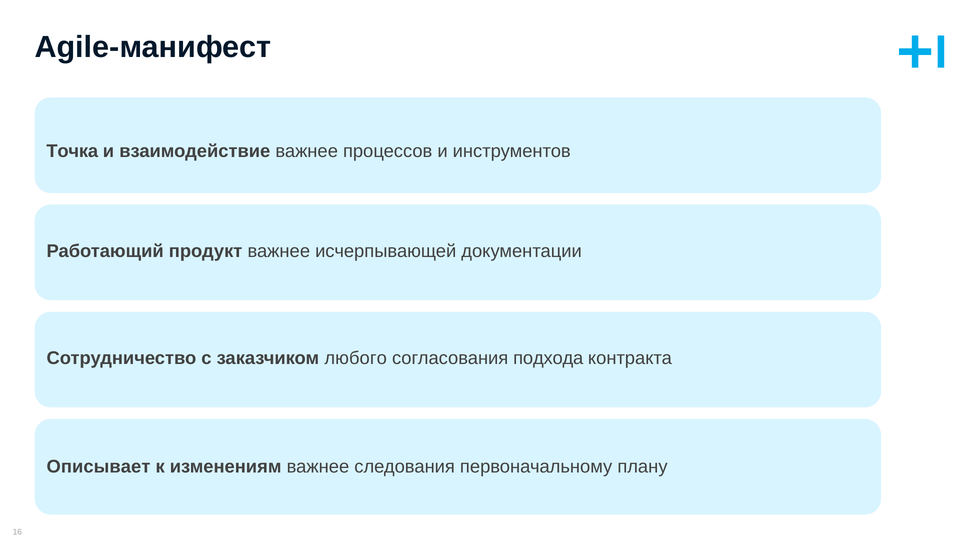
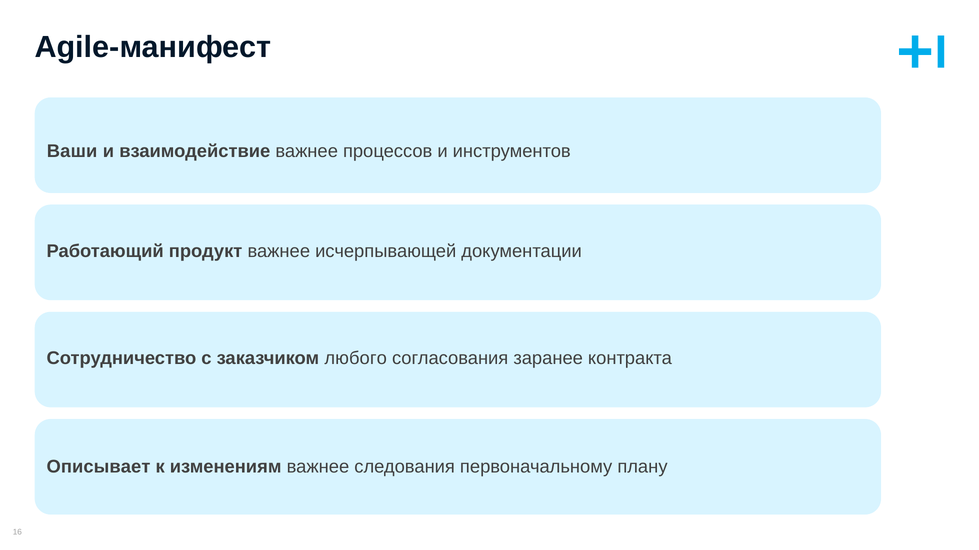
Точка: Точка -> Ваши (72, 151)
подхода: подхода -> заранее (548, 359)
